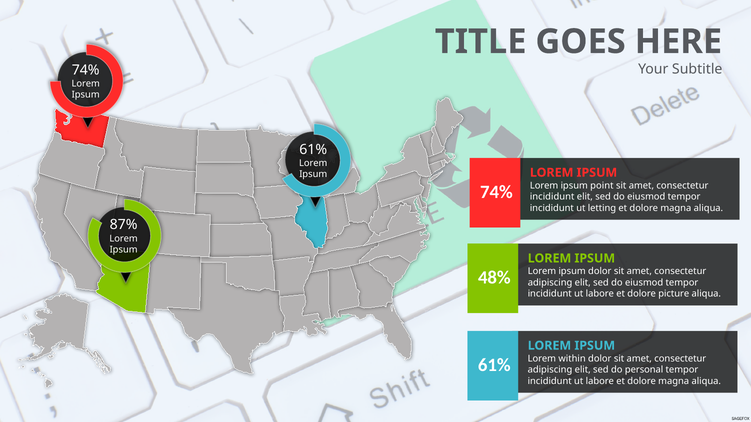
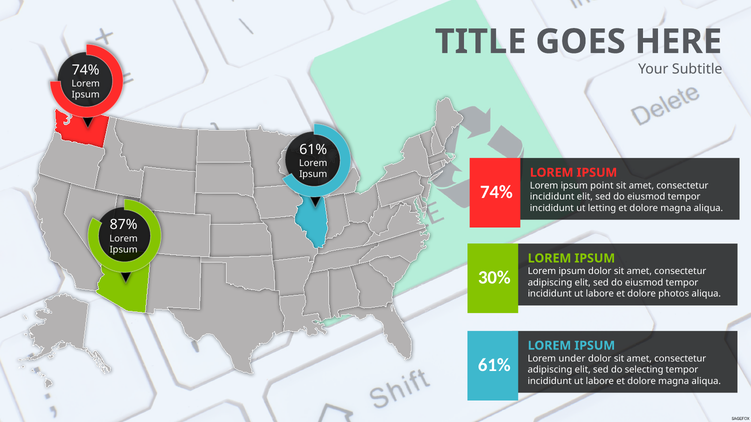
48%: 48% -> 30% (494, 278)
picture: picture -> photos (674, 294)
within: within -> under (572, 359)
personal: personal -> selecting (644, 370)
